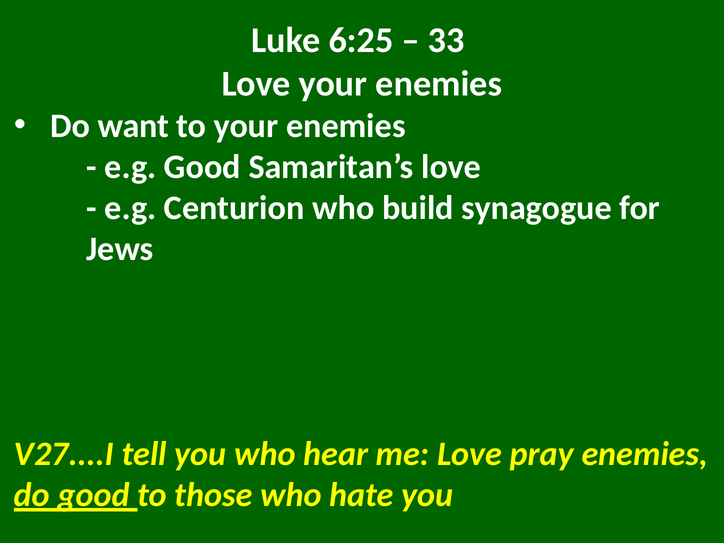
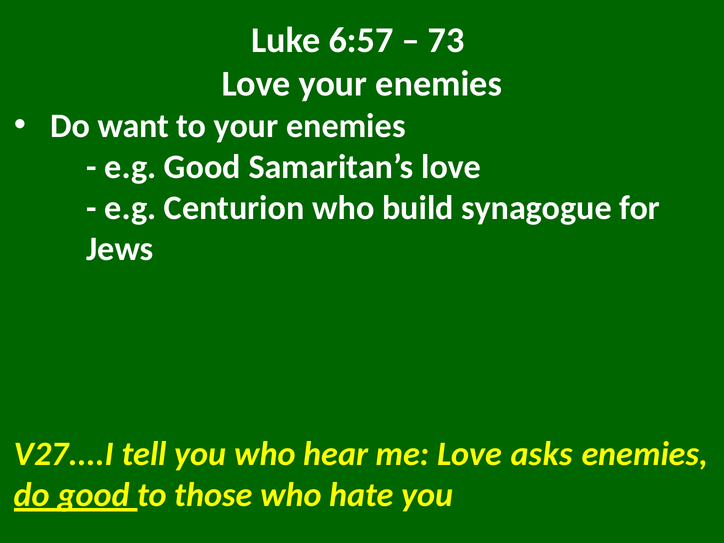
6:25: 6:25 -> 6:57 (361, 40)
33: 33 -> 73 (446, 40)
pray: pray -> asks (542, 454)
